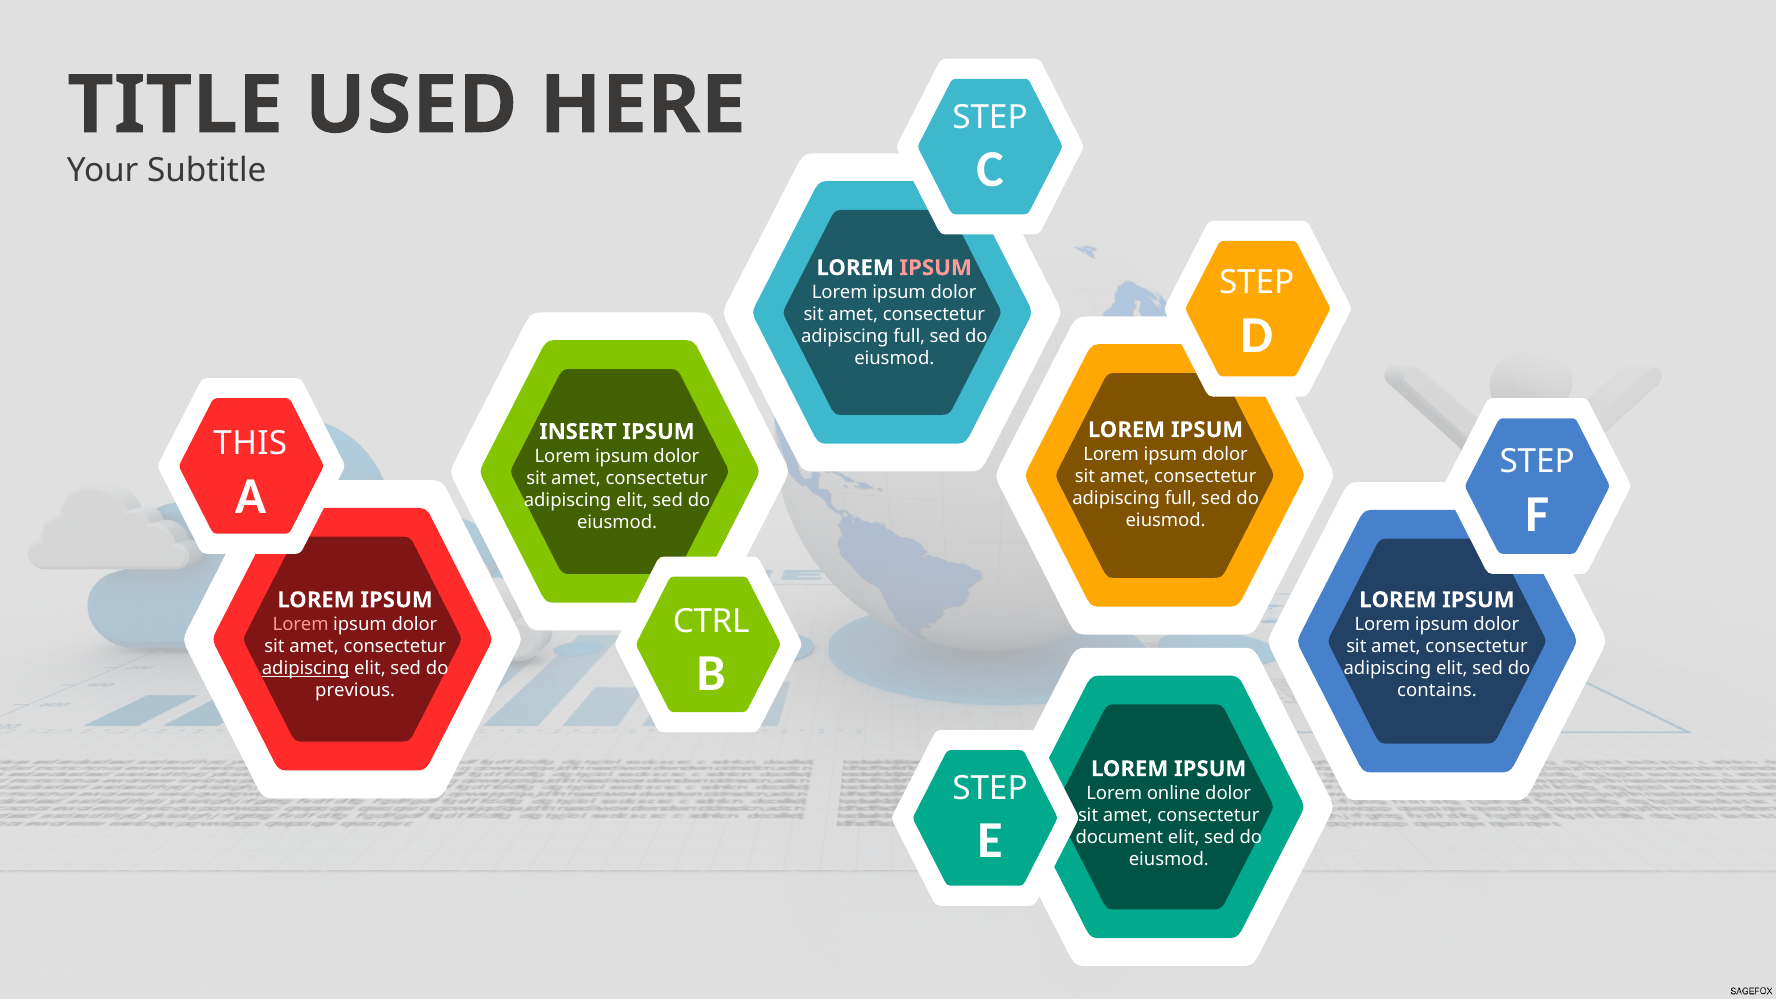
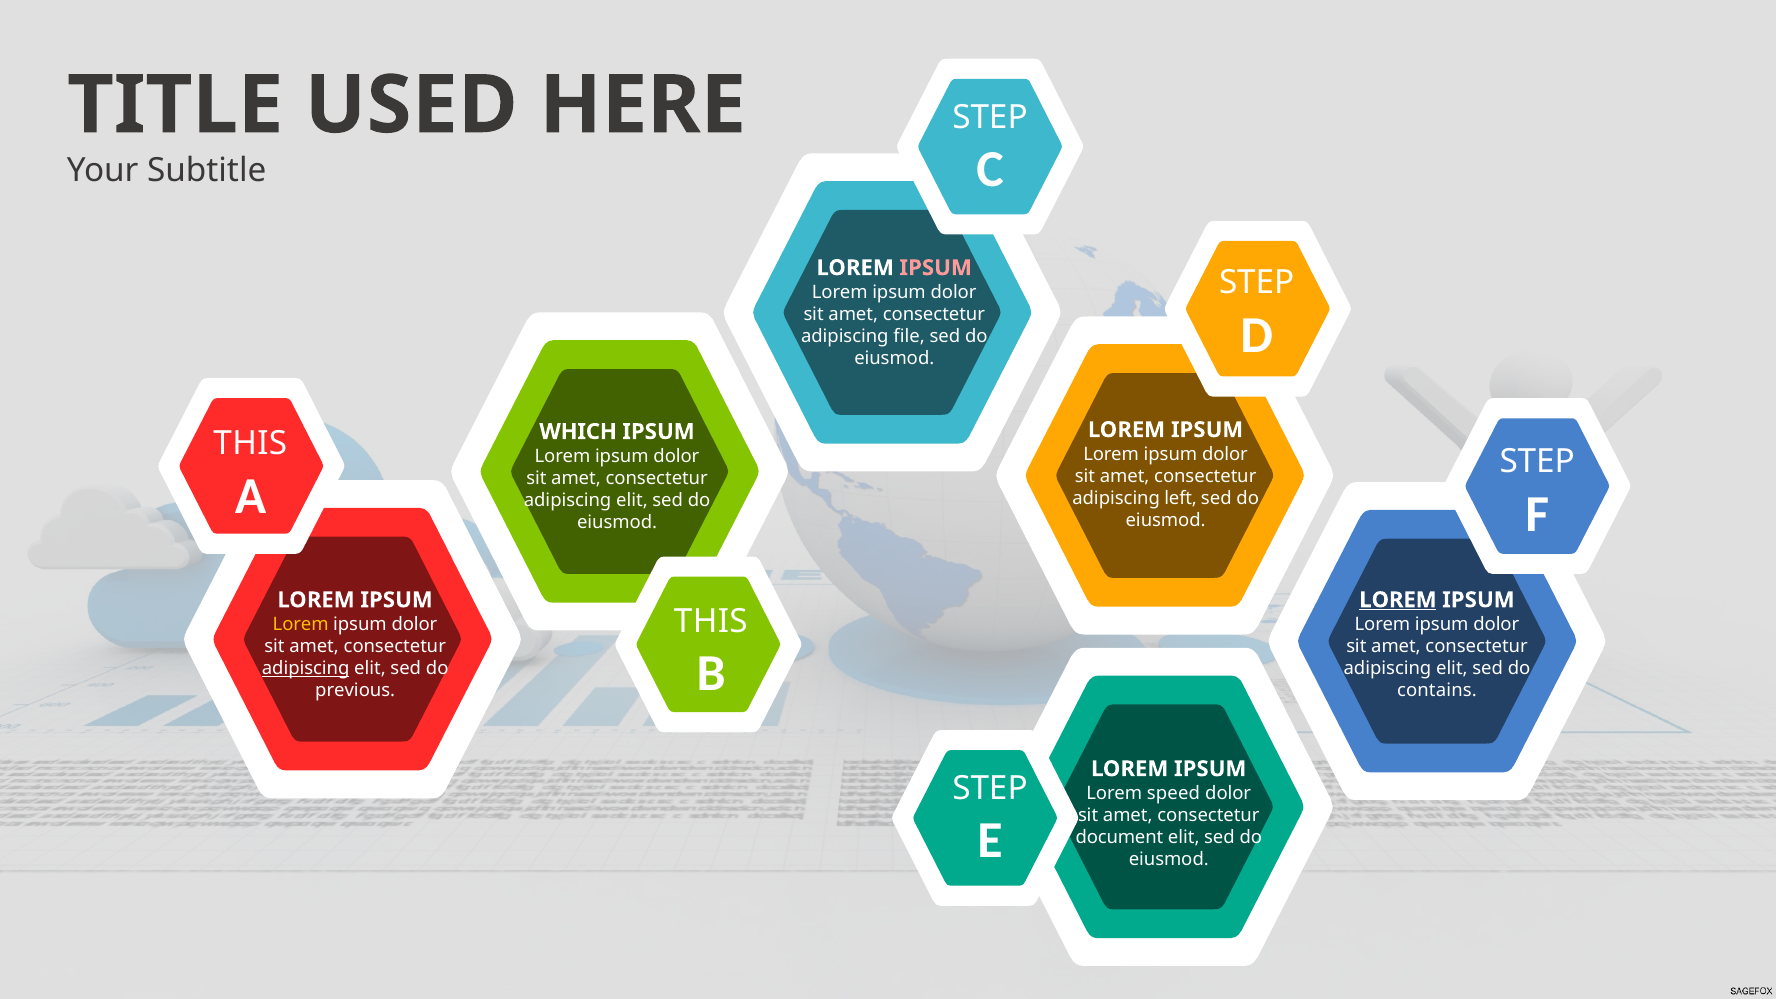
full: full -> file (909, 336)
INSERT: INSERT -> WHICH (578, 432)
full: full -> left (1181, 498)
LOREM underline: none -> present (1398, 600)
CTRL: CTRL -> THIS (711, 621)
Lorem colour: pink -> yellow (301, 624)
online: online -> speed (1173, 793)
